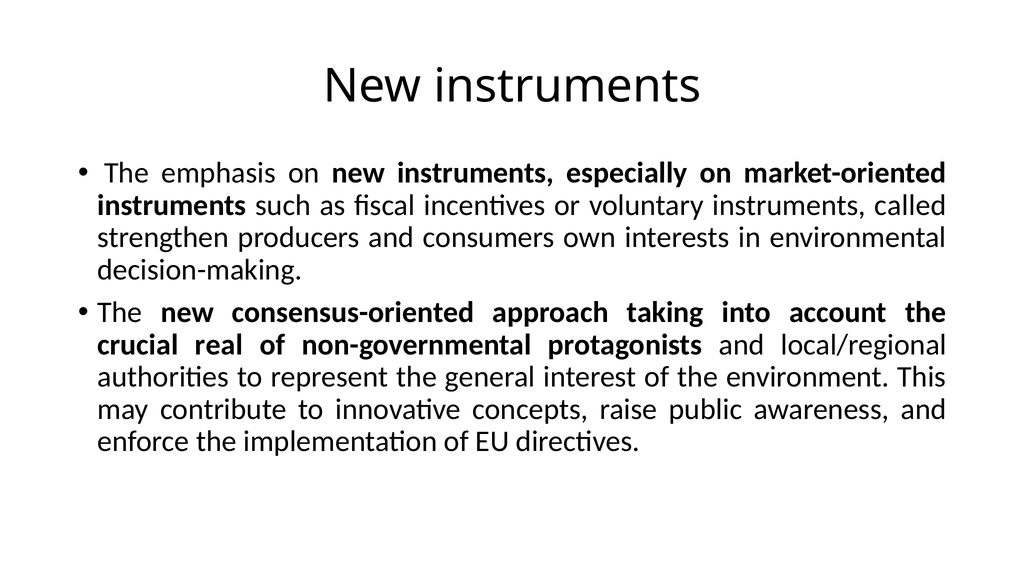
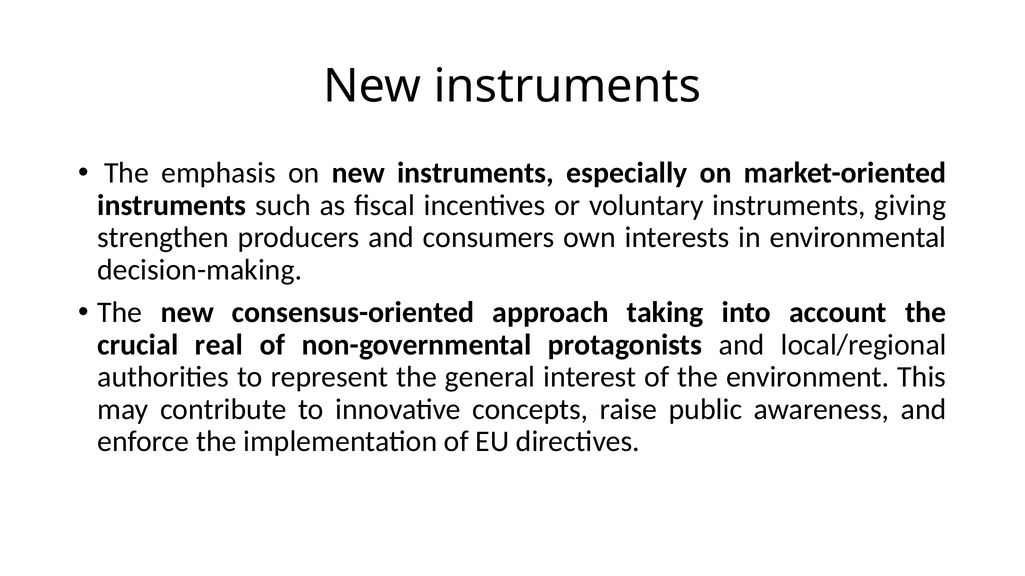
called: called -> giving (910, 205)
